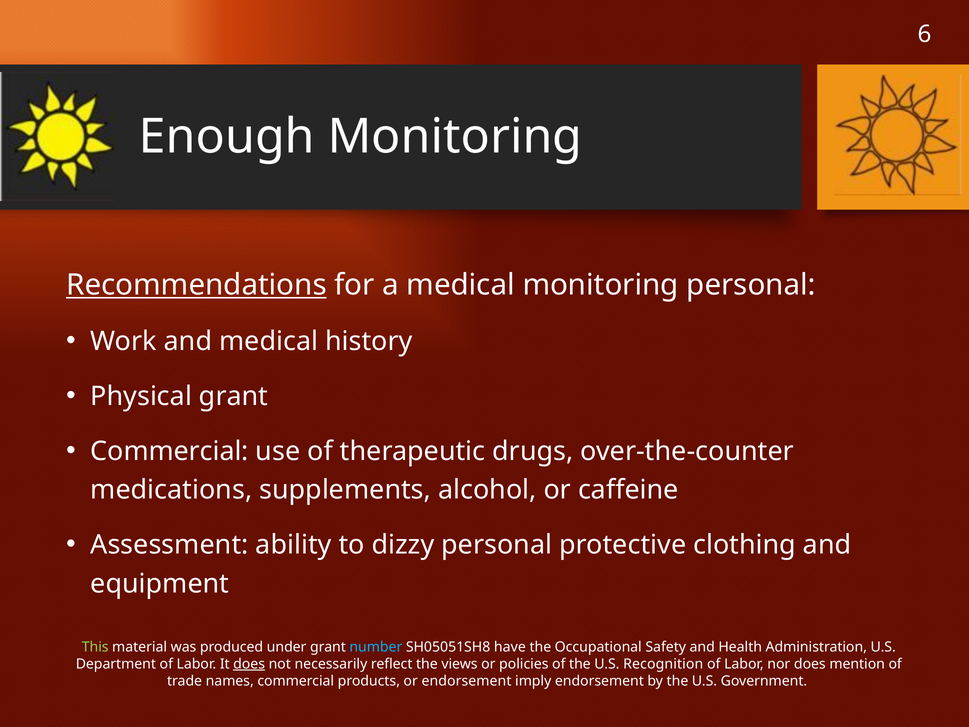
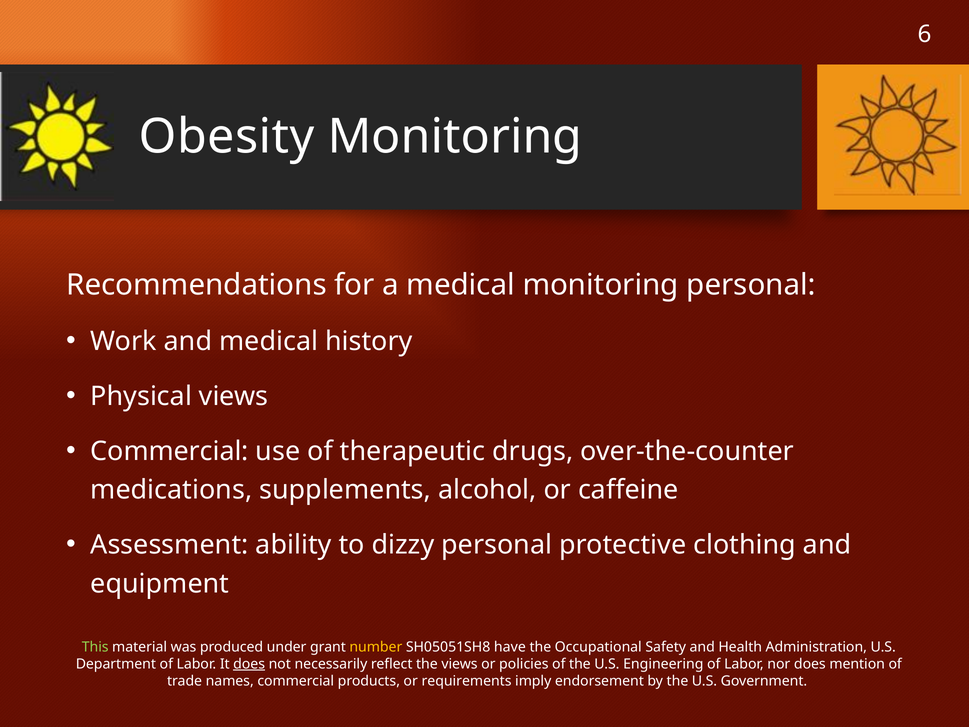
Enough: Enough -> Obesity (227, 137)
Recommendations underline: present -> none (196, 285)
Physical grant: grant -> views (234, 396)
number colour: light blue -> yellow (376, 647)
Recognition: Recognition -> Engineering (663, 664)
or endorsement: endorsement -> requirements (467, 681)
